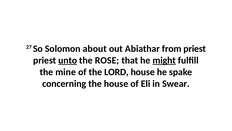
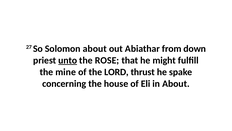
from priest: priest -> down (195, 49)
might underline: present -> none (164, 60)
LORD house: house -> thrust (143, 72)
in Swear: Swear -> About (176, 83)
